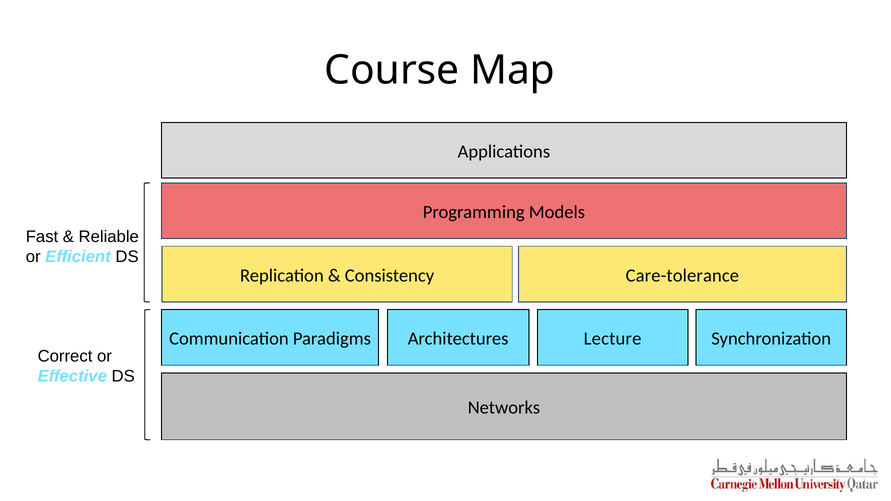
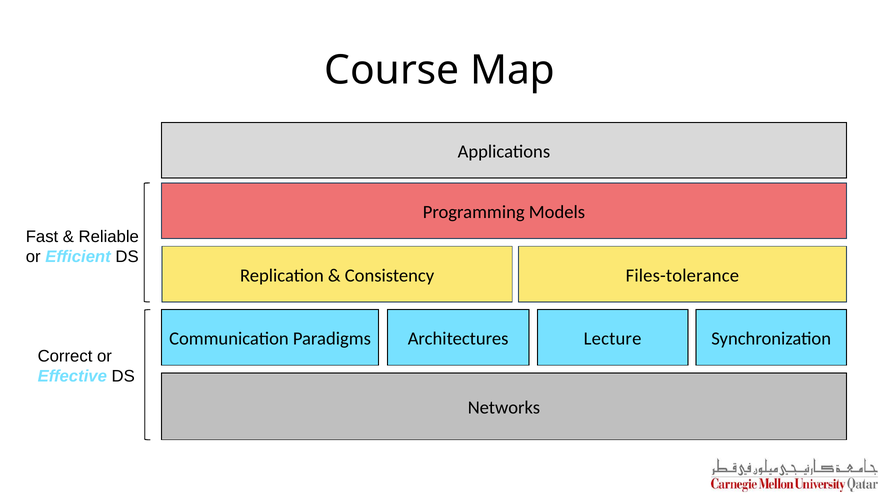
Care-tolerance: Care-tolerance -> Files-tolerance (682, 276)
